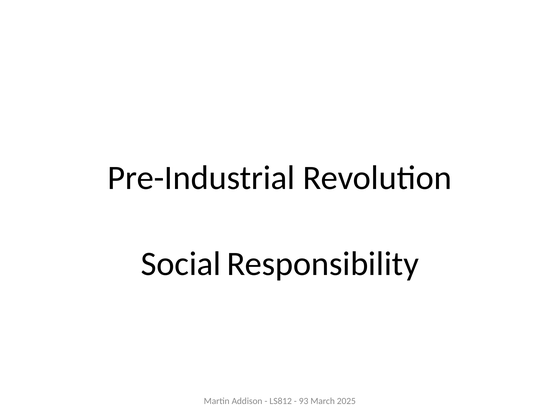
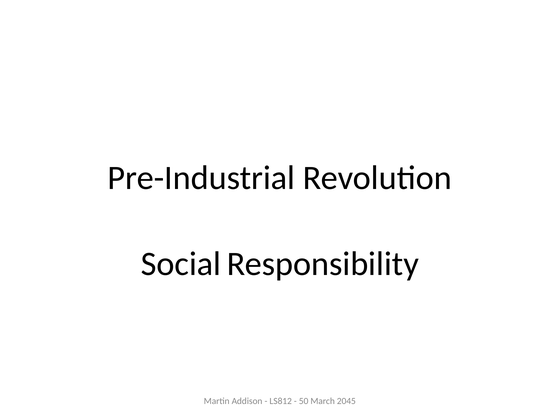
93: 93 -> 50 (304, 401)
2025: 2025 -> 2045 (346, 401)
